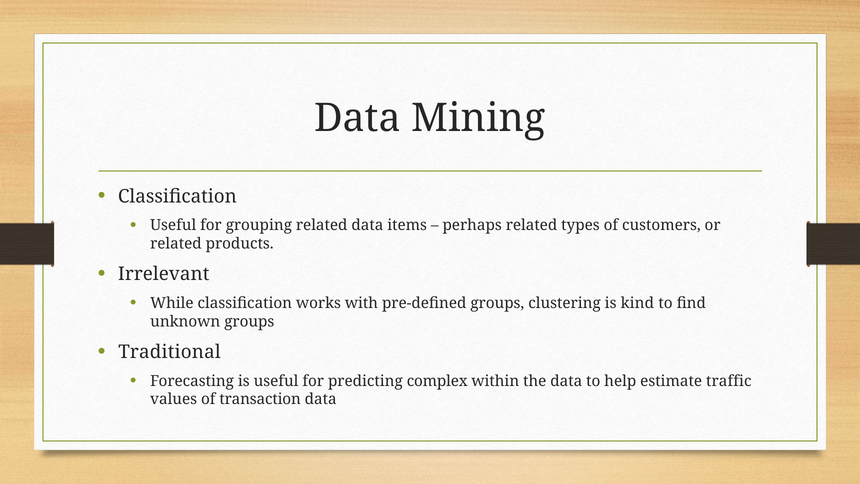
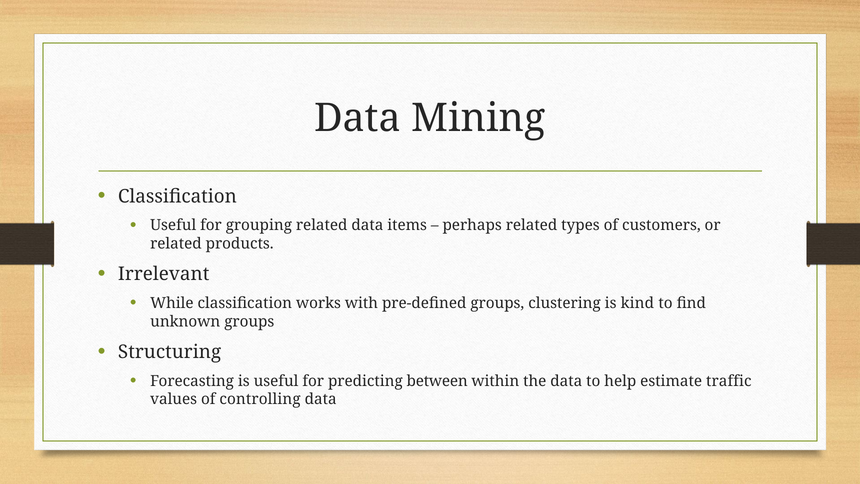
Traditional: Traditional -> Structuring (170, 352)
complex: complex -> between (437, 381)
transaction: transaction -> controlling (260, 399)
